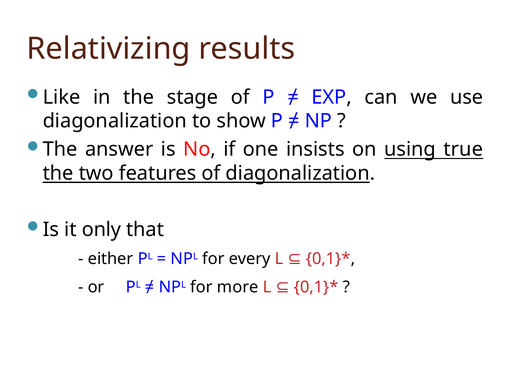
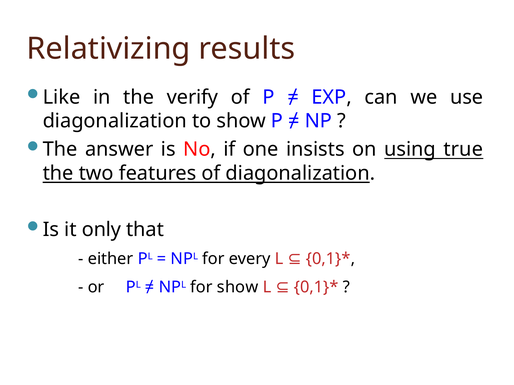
stage: stage -> verify (193, 97)
for more: more -> show (238, 287)
